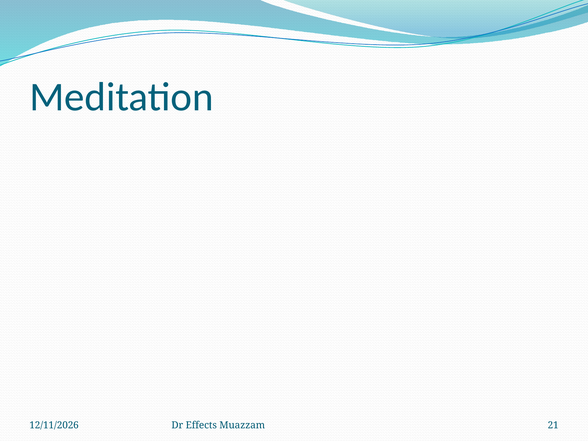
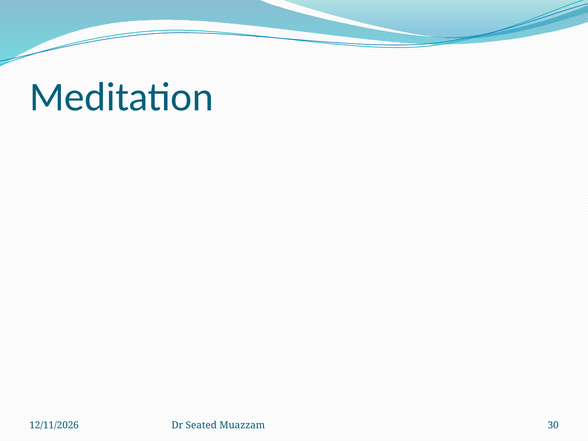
Effects: Effects -> Seated (201, 425)
21: 21 -> 30 (553, 425)
